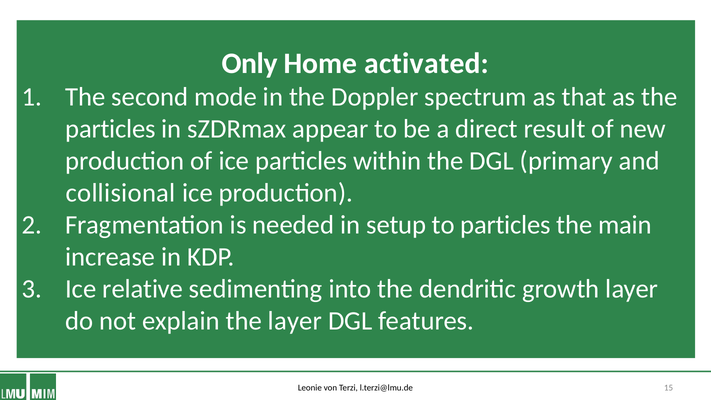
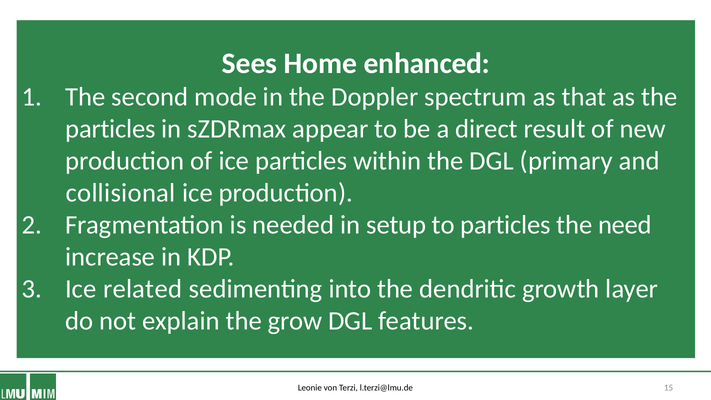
Only: Only -> Sees (250, 63)
activated: activated -> enhanced (427, 63)
main: main -> need (625, 225)
relative: relative -> related (143, 289)
the layer: layer -> grow (295, 321)
